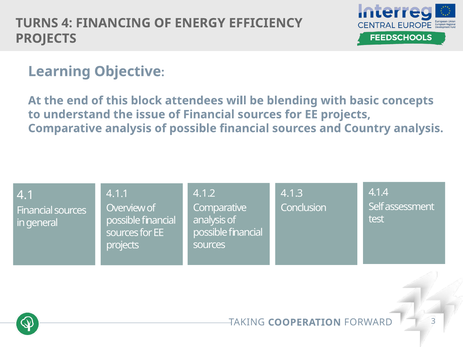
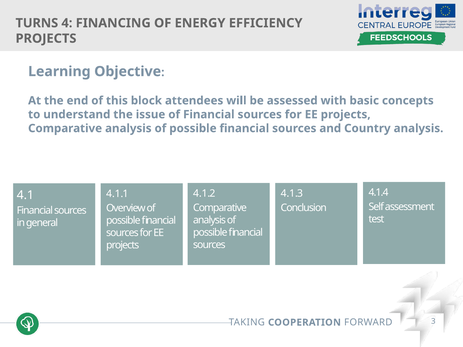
blending: blending -> assessed (292, 101)
